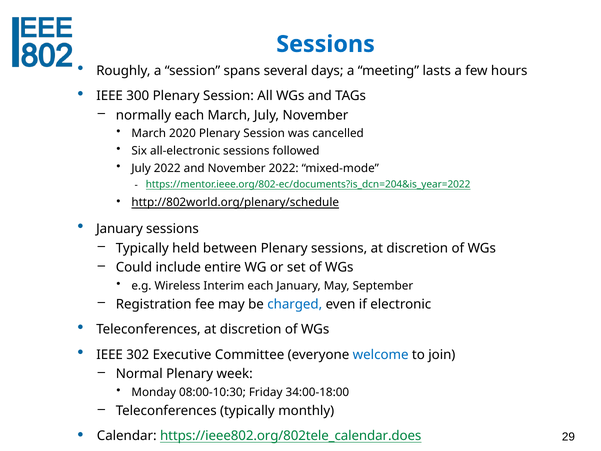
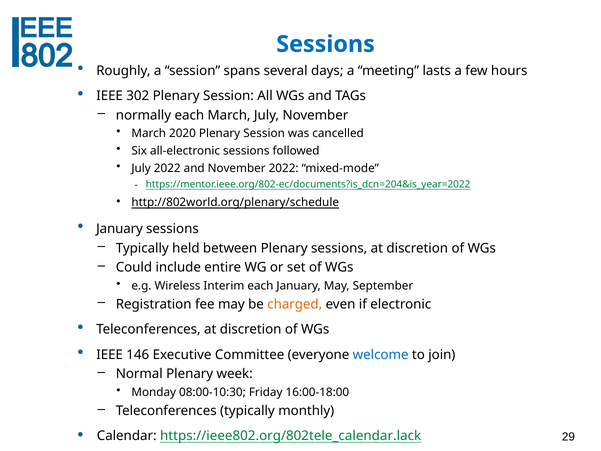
300: 300 -> 302 (138, 96)
charged colour: blue -> orange (295, 304)
302: 302 -> 146 (138, 354)
34:00-18:00: 34:00-18:00 -> 16:00-18:00 (317, 392)
https://ieee802.org/802tele_calendar.does: https://ieee802.org/802tele_calendar.does -> https://ieee802.org/802tele_calendar.lack (291, 436)
